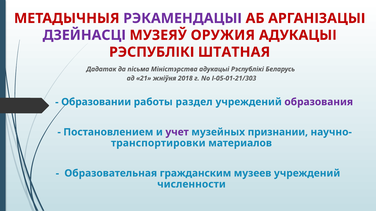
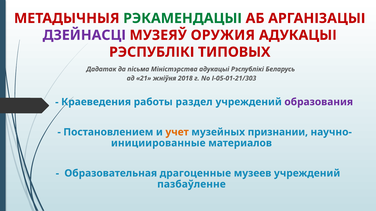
РЭКАМЕНДАЦЫІ colour: purple -> green (183, 18)
ШТАТНАЯ: ШТАТНАЯ -> ТИПОВЫХ (234, 52)
Образовании: Образовании -> Краеведения (96, 102)
учет colour: purple -> orange (177, 132)
транспортировки: транспортировки -> инициированные (158, 143)
гражданским: гражданским -> драгоценные (195, 174)
численности: численности -> пазбаўленне (191, 185)
